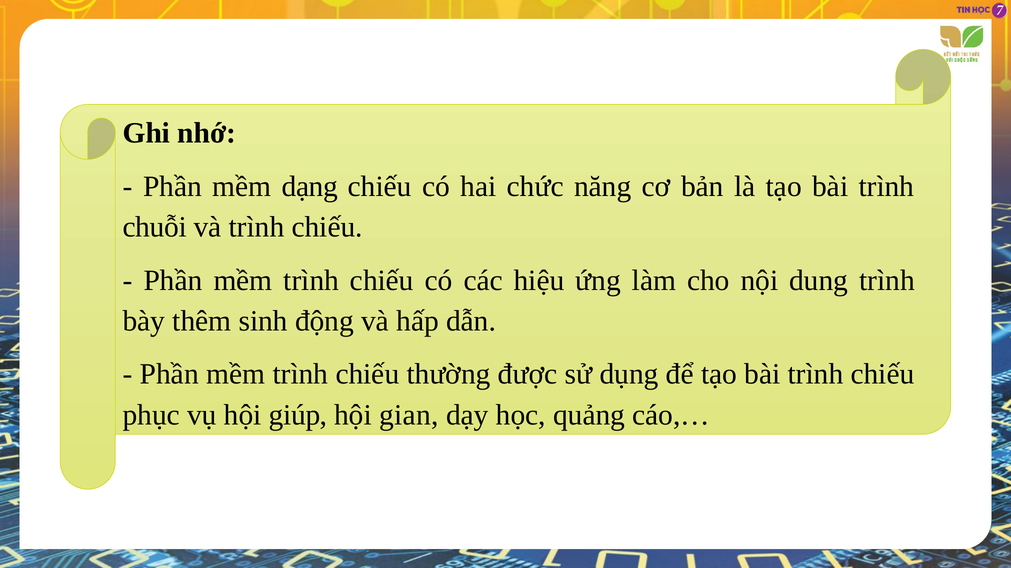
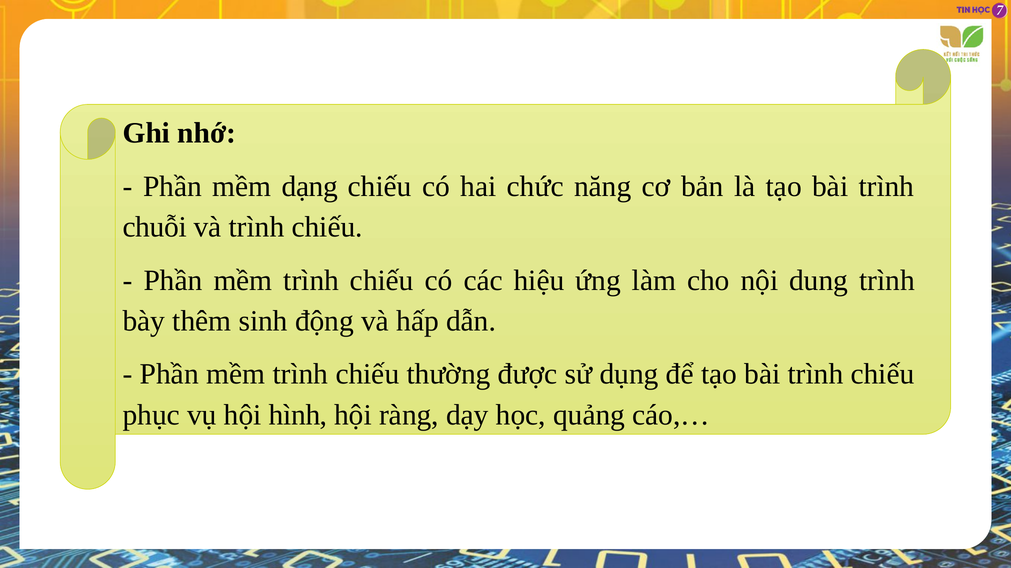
giúp: giúp -> hình (298, 415)
gian: gian -> ràng (409, 415)
